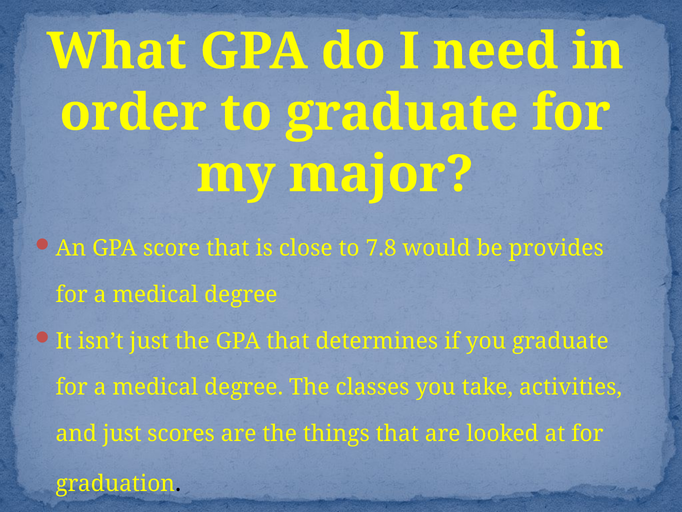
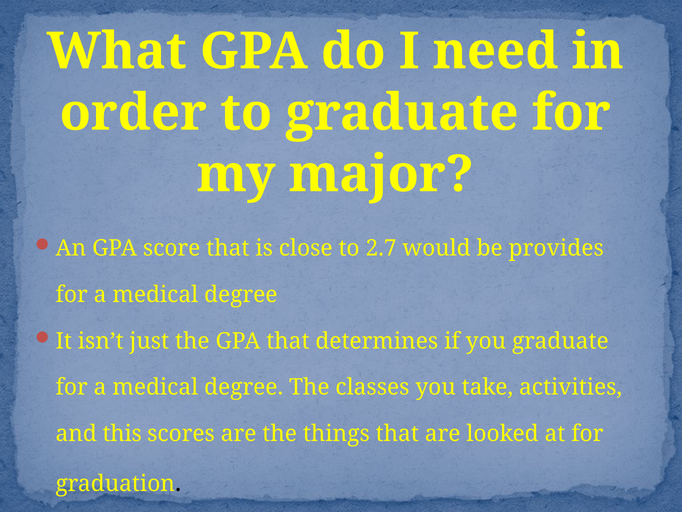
7.8: 7.8 -> 2.7 (381, 248)
and just: just -> this (122, 433)
